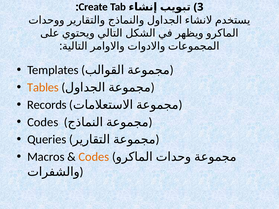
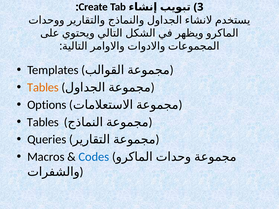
Records: Records -> Options (47, 105)
Codes: Codes -> Tables (43, 122)
Codes colour: orange -> blue (94, 157)
